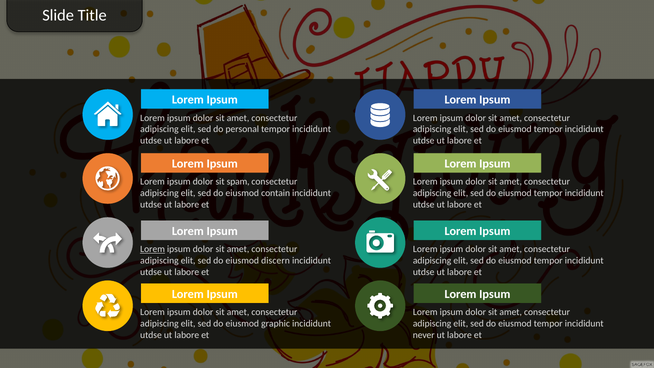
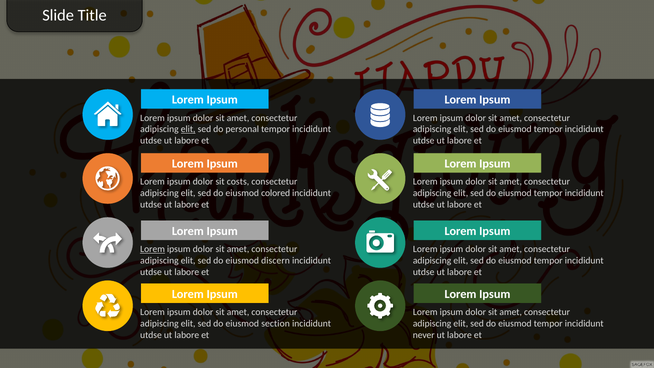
elit underline: none -> present (188, 129)
spam: spam -> costs (238, 182)
contain: contain -> colored (276, 193)
graphic: graphic -> section (276, 323)
